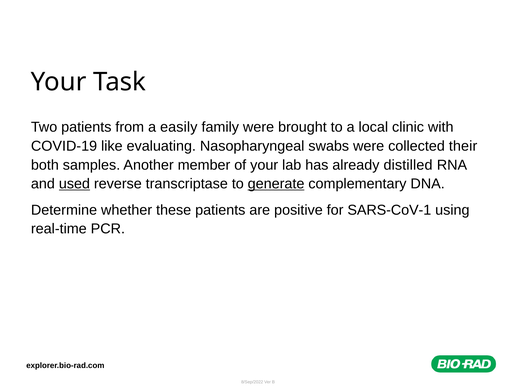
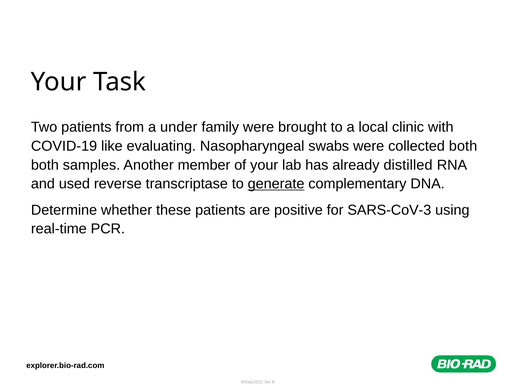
easily: easily -> under (179, 127)
collected their: their -> both (463, 146)
used underline: present -> none (74, 184)
SARS-CoV-1: SARS-CoV-1 -> SARS-CoV-3 (389, 210)
